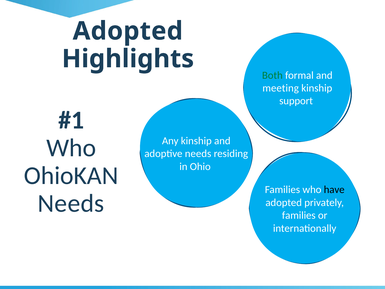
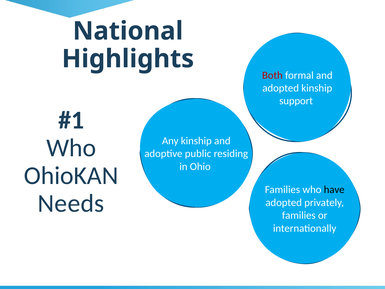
Adopted: Adopted -> National (128, 31)
Both colour: green -> red (272, 75)
meeting: meeting -> adopted (281, 88)
adoptive needs: needs -> public (198, 153)
